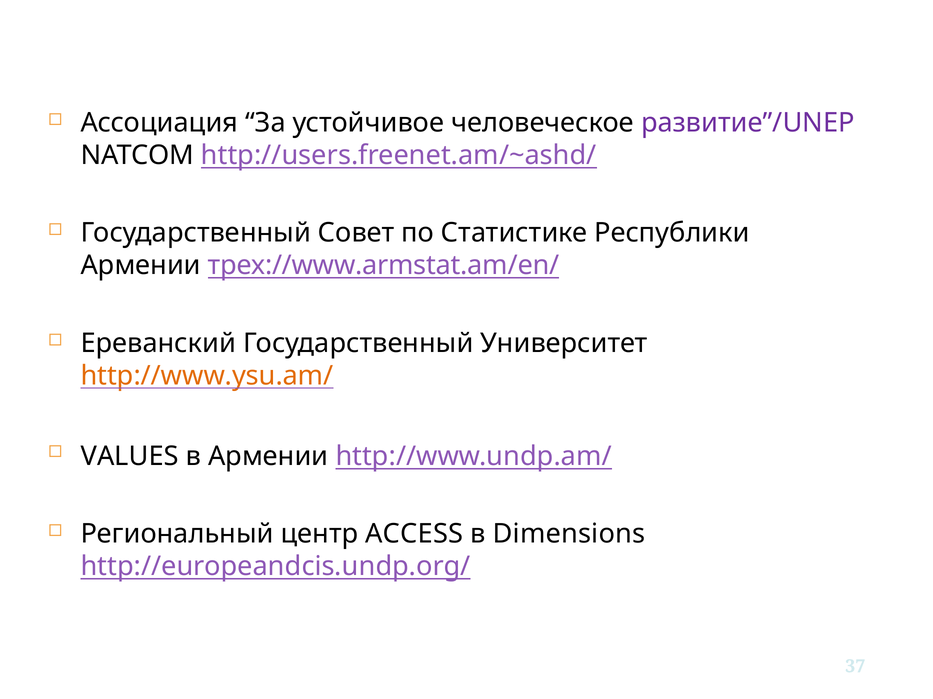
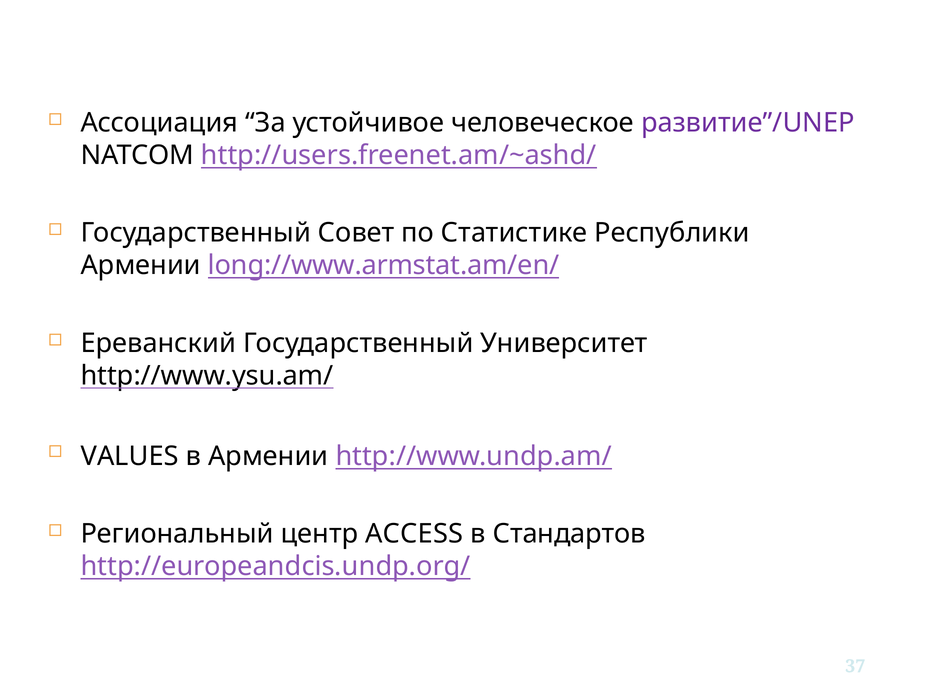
трех://www.armstat.am/en/: трех://www.armstat.am/en/ -> long://www.armstat.am/en/ (384, 266)
http://www.ysu.am/ colour: orange -> black (207, 376)
Dimensions: Dimensions -> Стандартов (569, 535)
